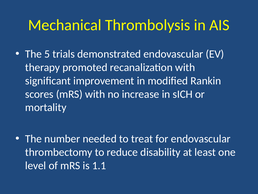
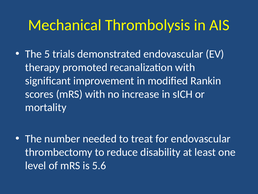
1.1: 1.1 -> 5.6 (99, 165)
